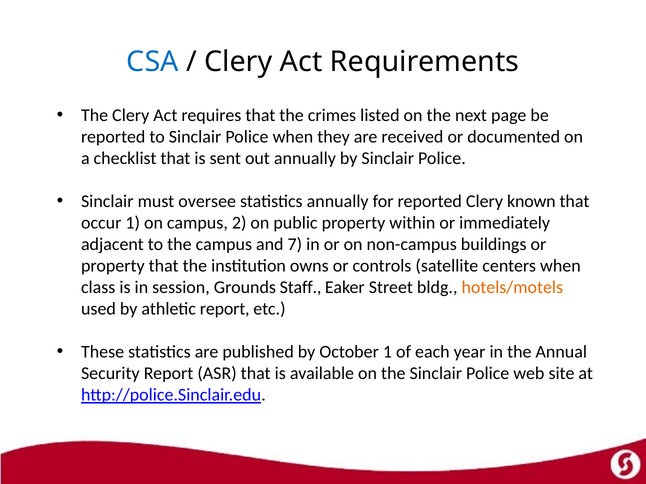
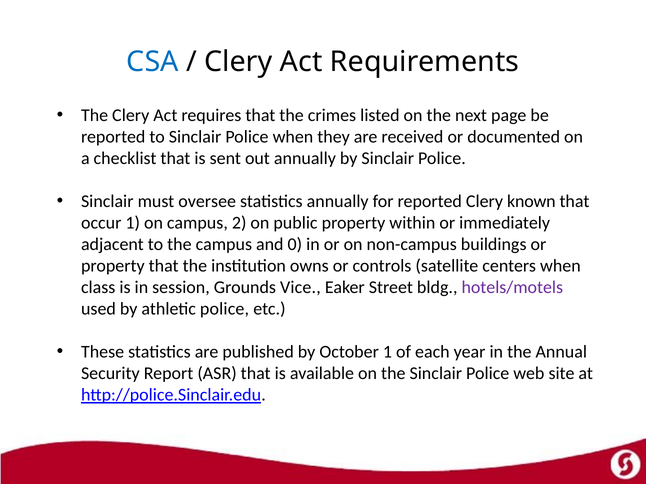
7: 7 -> 0 (295, 245)
Staff: Staff -> Vice (300, 288)
hotels/motels colour: orange -> purple (512, 288)
athletic report: report -> police (225, 309)
